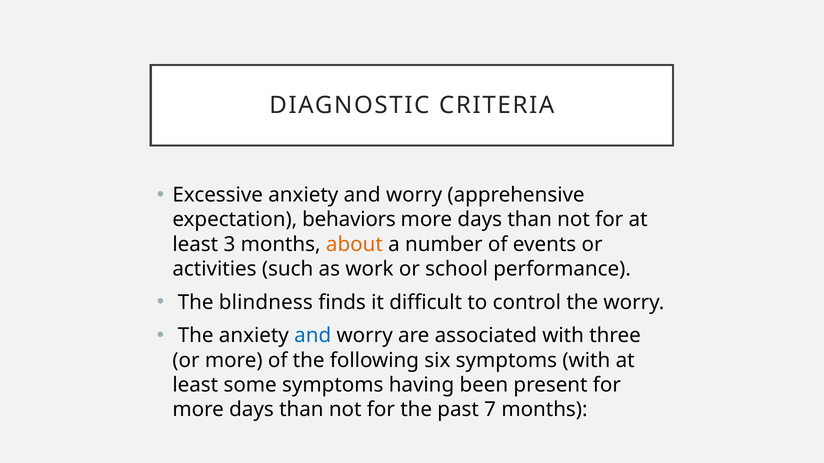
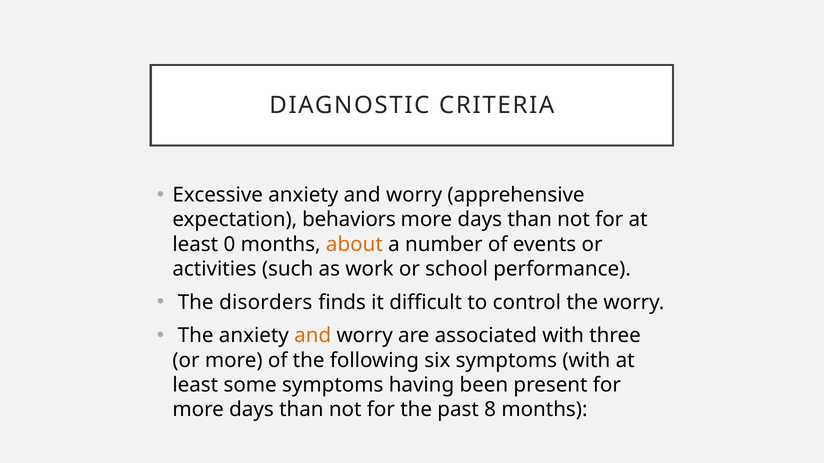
3: 3 -> 0 (229, 245)
blindness: blindness -> disorders (266, 303)
and colour: blue -> orange (313, 336)
7: 7 -> 8 (490, 410)
